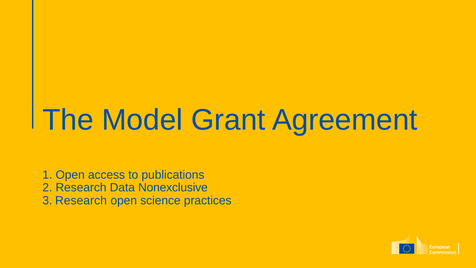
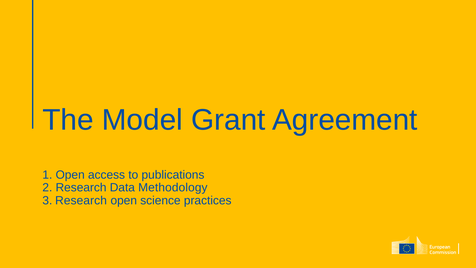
Nonexclusive: Nonexclusive -> Methodology (173, 187)
